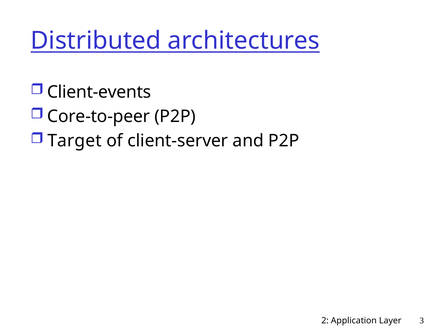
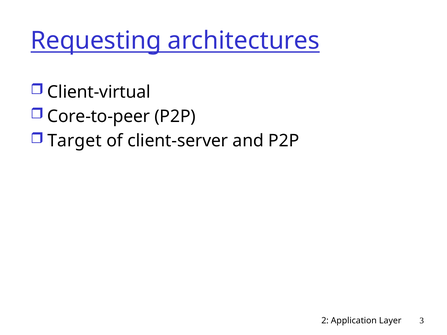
Distributed: Distributed -> Requesting (96, 41)
Client-events: Client-events -> Client-virtual (99, 92)
